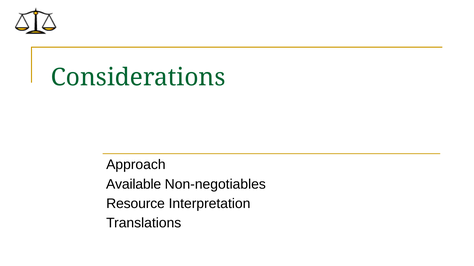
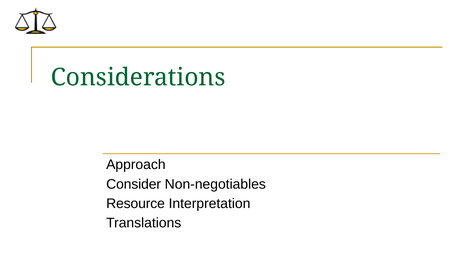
Available: Available -> Consider (134, 185)
